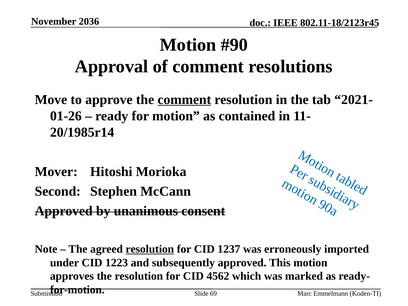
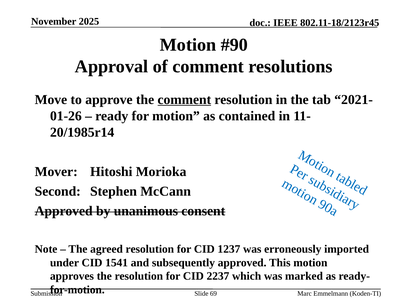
2036: 2036 -> 2025 (89, 22)
resolution underline: present -> none (150, 249)
1223: 1223 -> 1541 (117, 263)
4562: 4562 -> 2237 (218, 276)
